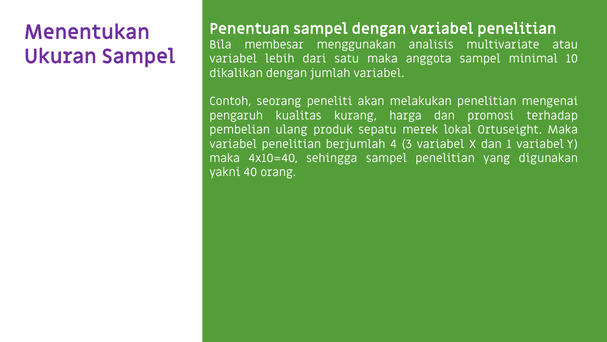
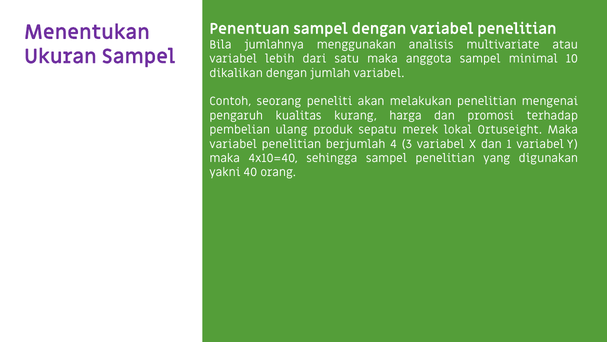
membesar: membesar -> jumlahnya (274, 45)
